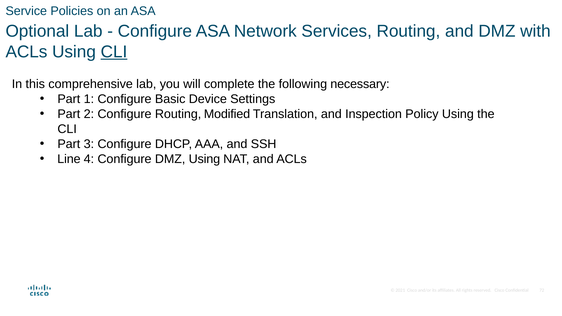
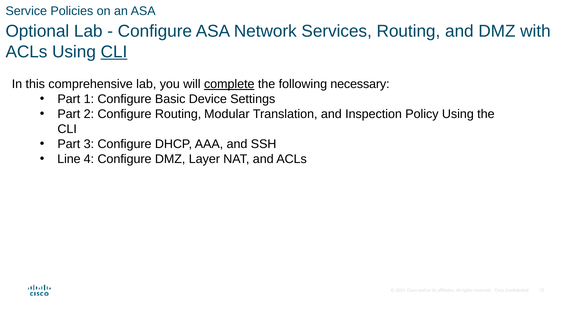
complete underline: none -> present (229, 84)
Modified: Modified -> Modular (227, 114)
DMZ Using: Using -> Layer (204, 159)
